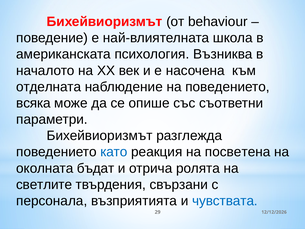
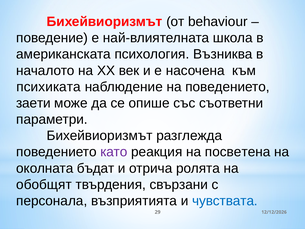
отделната: отделната -> психиката (49, 87)
всяка: всяка -> заети (33, 103)
като colour: blue -> purple (114, 152)
светлите: светлите -> обобщят (44, 184)
